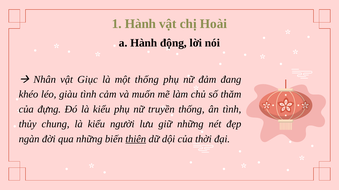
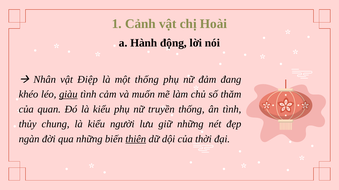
1 Hành: Hành -> Cảnh (140, 24)
Giục: Giục -> Điệp (88, 80)
giàu underline: none -> present (68, 95)
đựng: đựng -> quan (49, 110)
